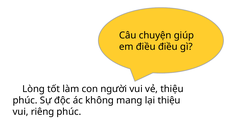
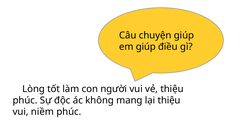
em điều: điều -> giúp (146, 47)
riêng: riêng -> niềm (42, 112)
